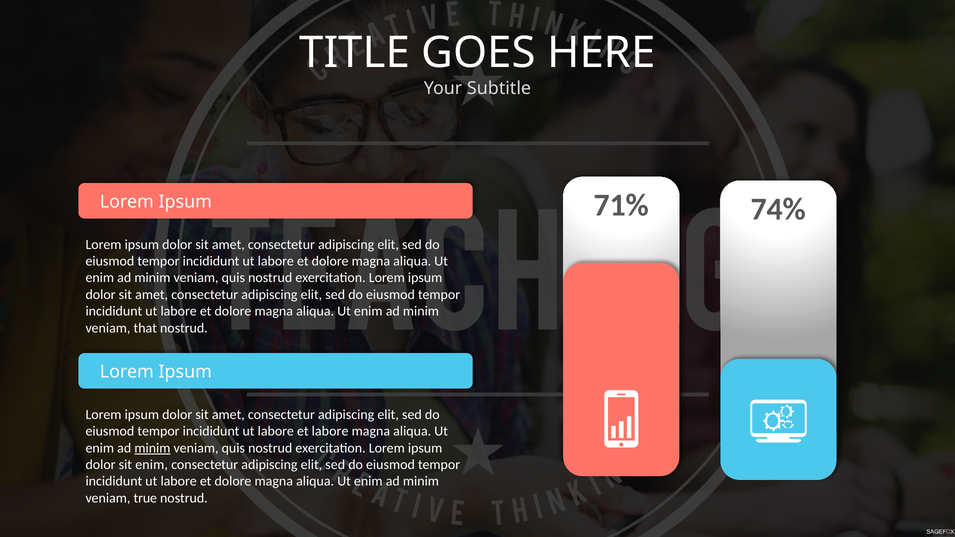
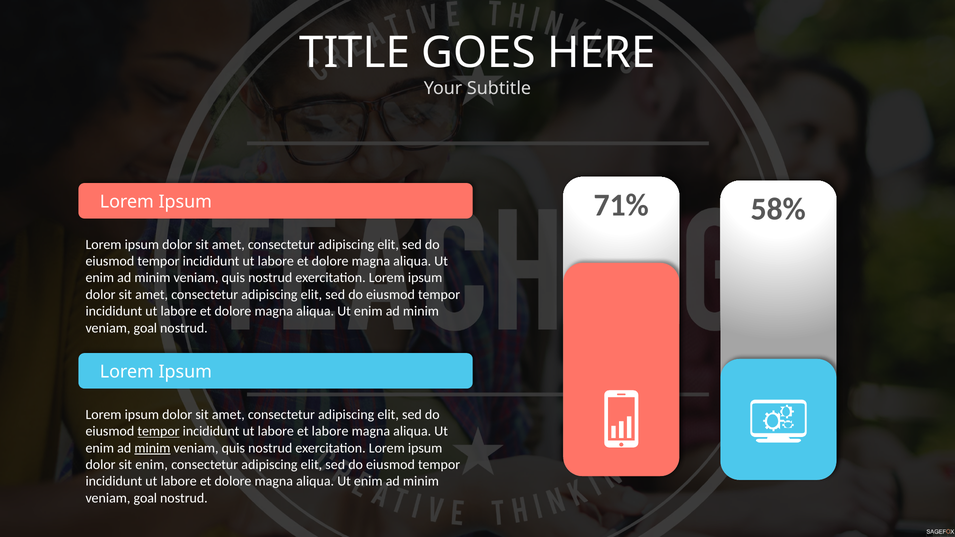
74%: 74% -> 58% (778, 209)
that: that -> goal (145, 328)
tempor underline: none -> present (158, 431)
true: true -> goal (145, 498)
